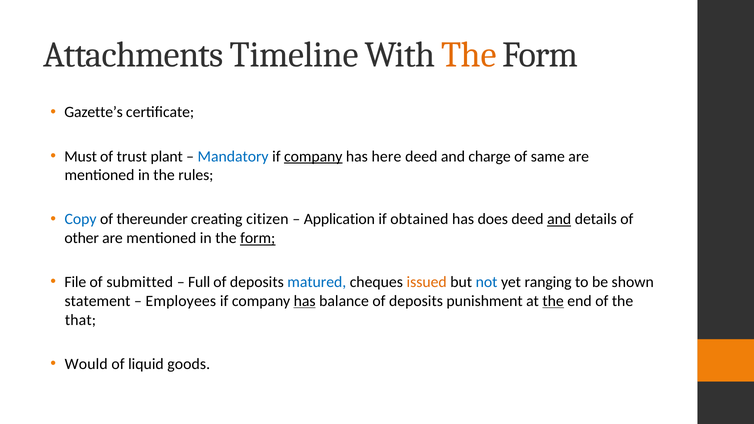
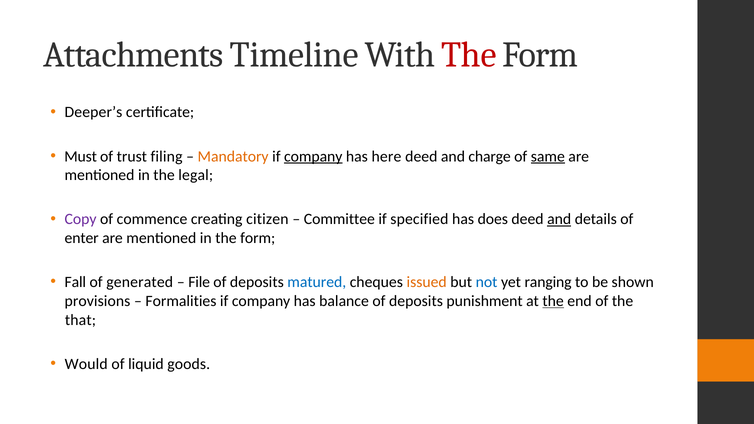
The colour: orange -> red (469, 55)
Gazette’s: Gazette’s -> Deeper’s (93, 112)
plant: plant -> filing (167, 156)
Mandatory colour: blue -> orange (233, 156)
same underline: none -> present (548, 156)
rules: rules -> legal (196, 175)
Copy colour: blue -> purple (81, 219)
thereunder: thereunder -> commence (152, 219)
Application: Application -> Committee (339, 219)
obtained: obtained -> specified (419, 219)
other: other -> enter (82, 238)
form underline: present -> none (258, 238)
File: File -> Fall (75, 282)
submitted: submitted -> generated (140, 282)
Full: Full -> File (199, 282)
statement: statement -> provisions (97, 301)
Employees: Employees -> Formalities (181, 301)
has underline: present -> none (305, 301)
